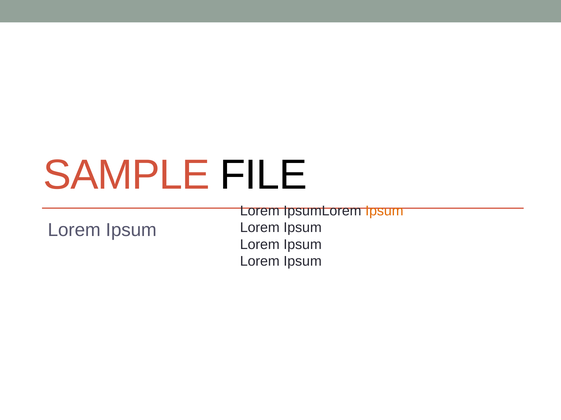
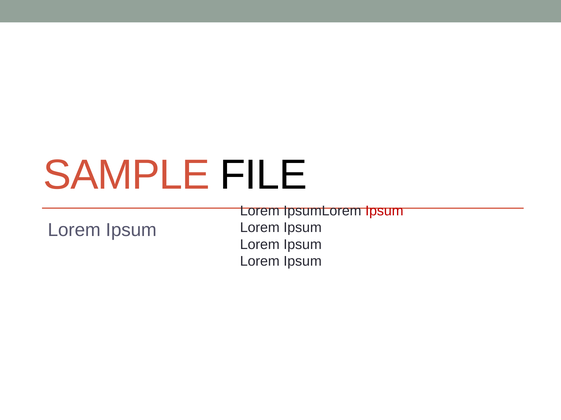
Ipsum colour: orange -> red (384, 211)
